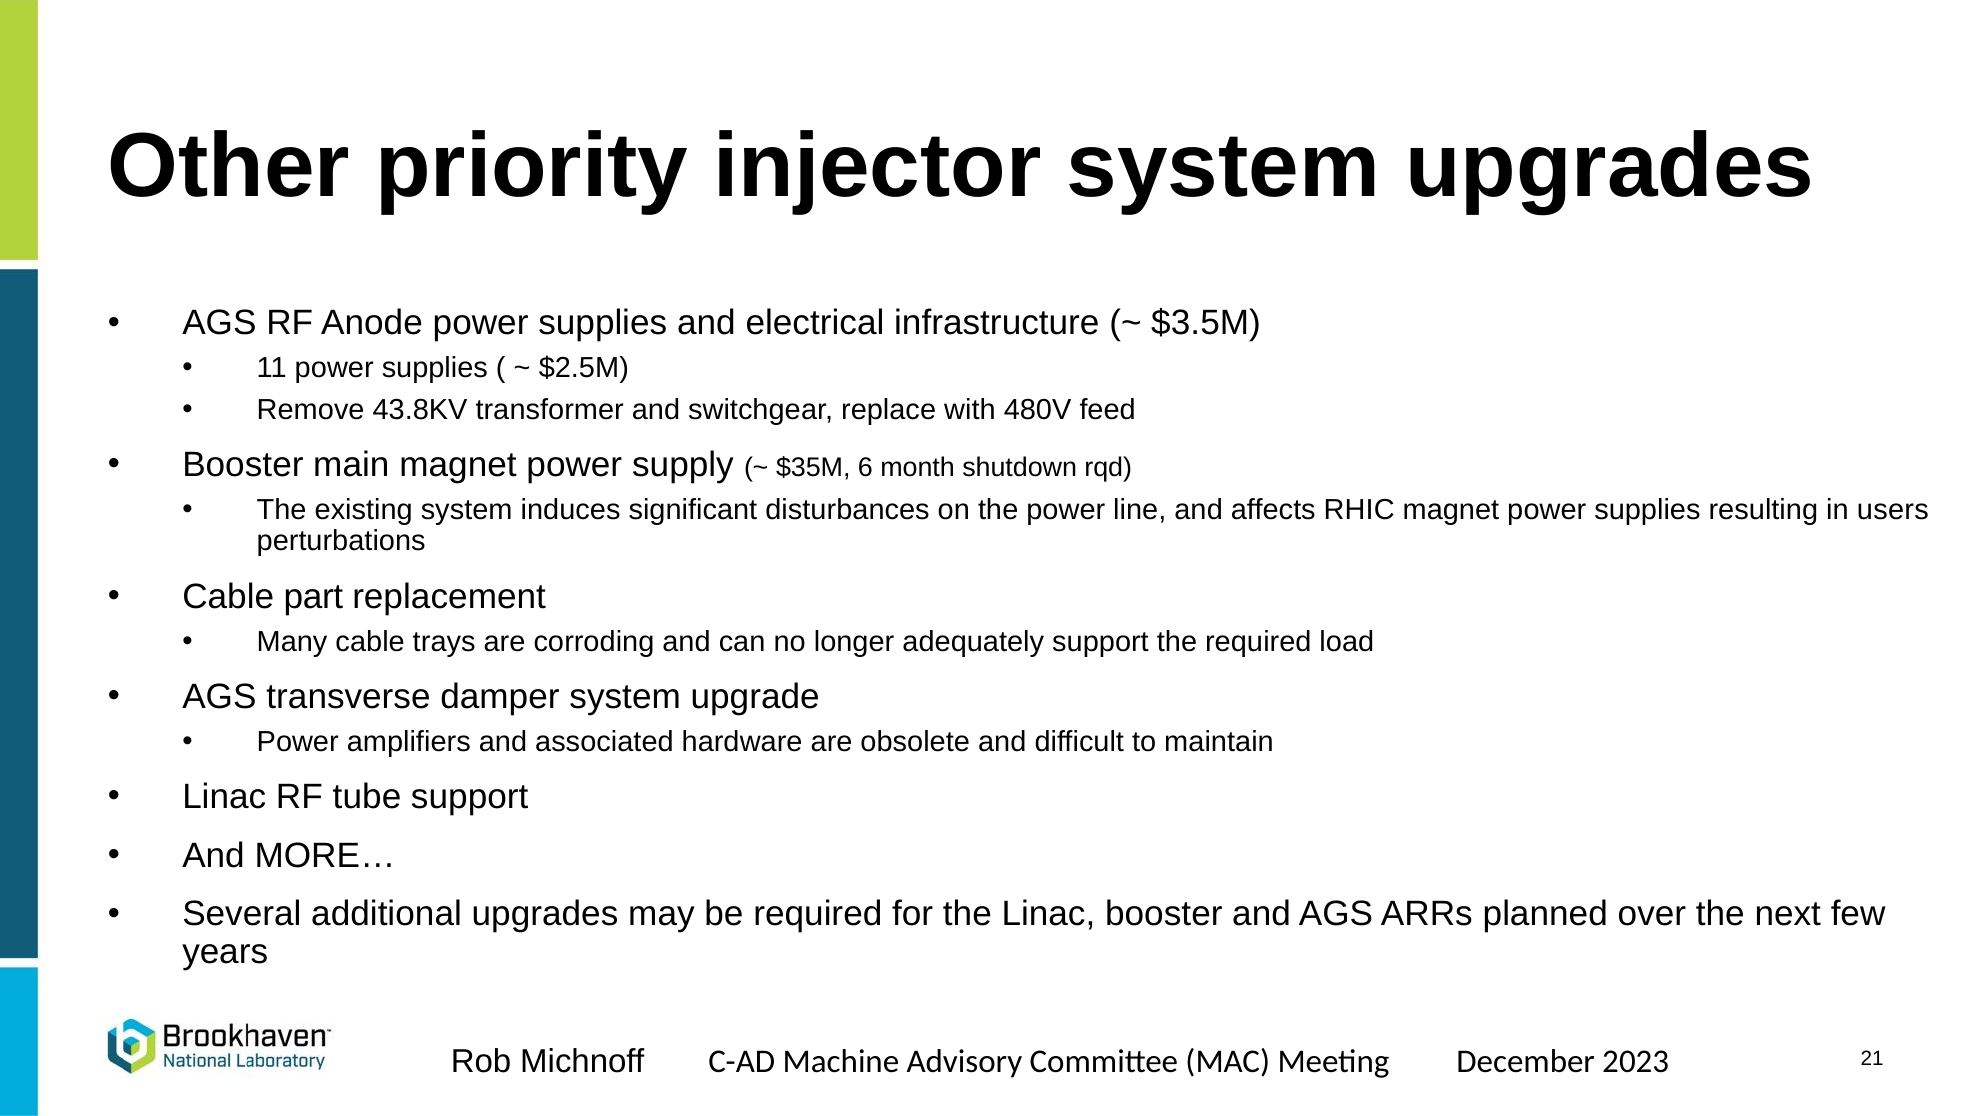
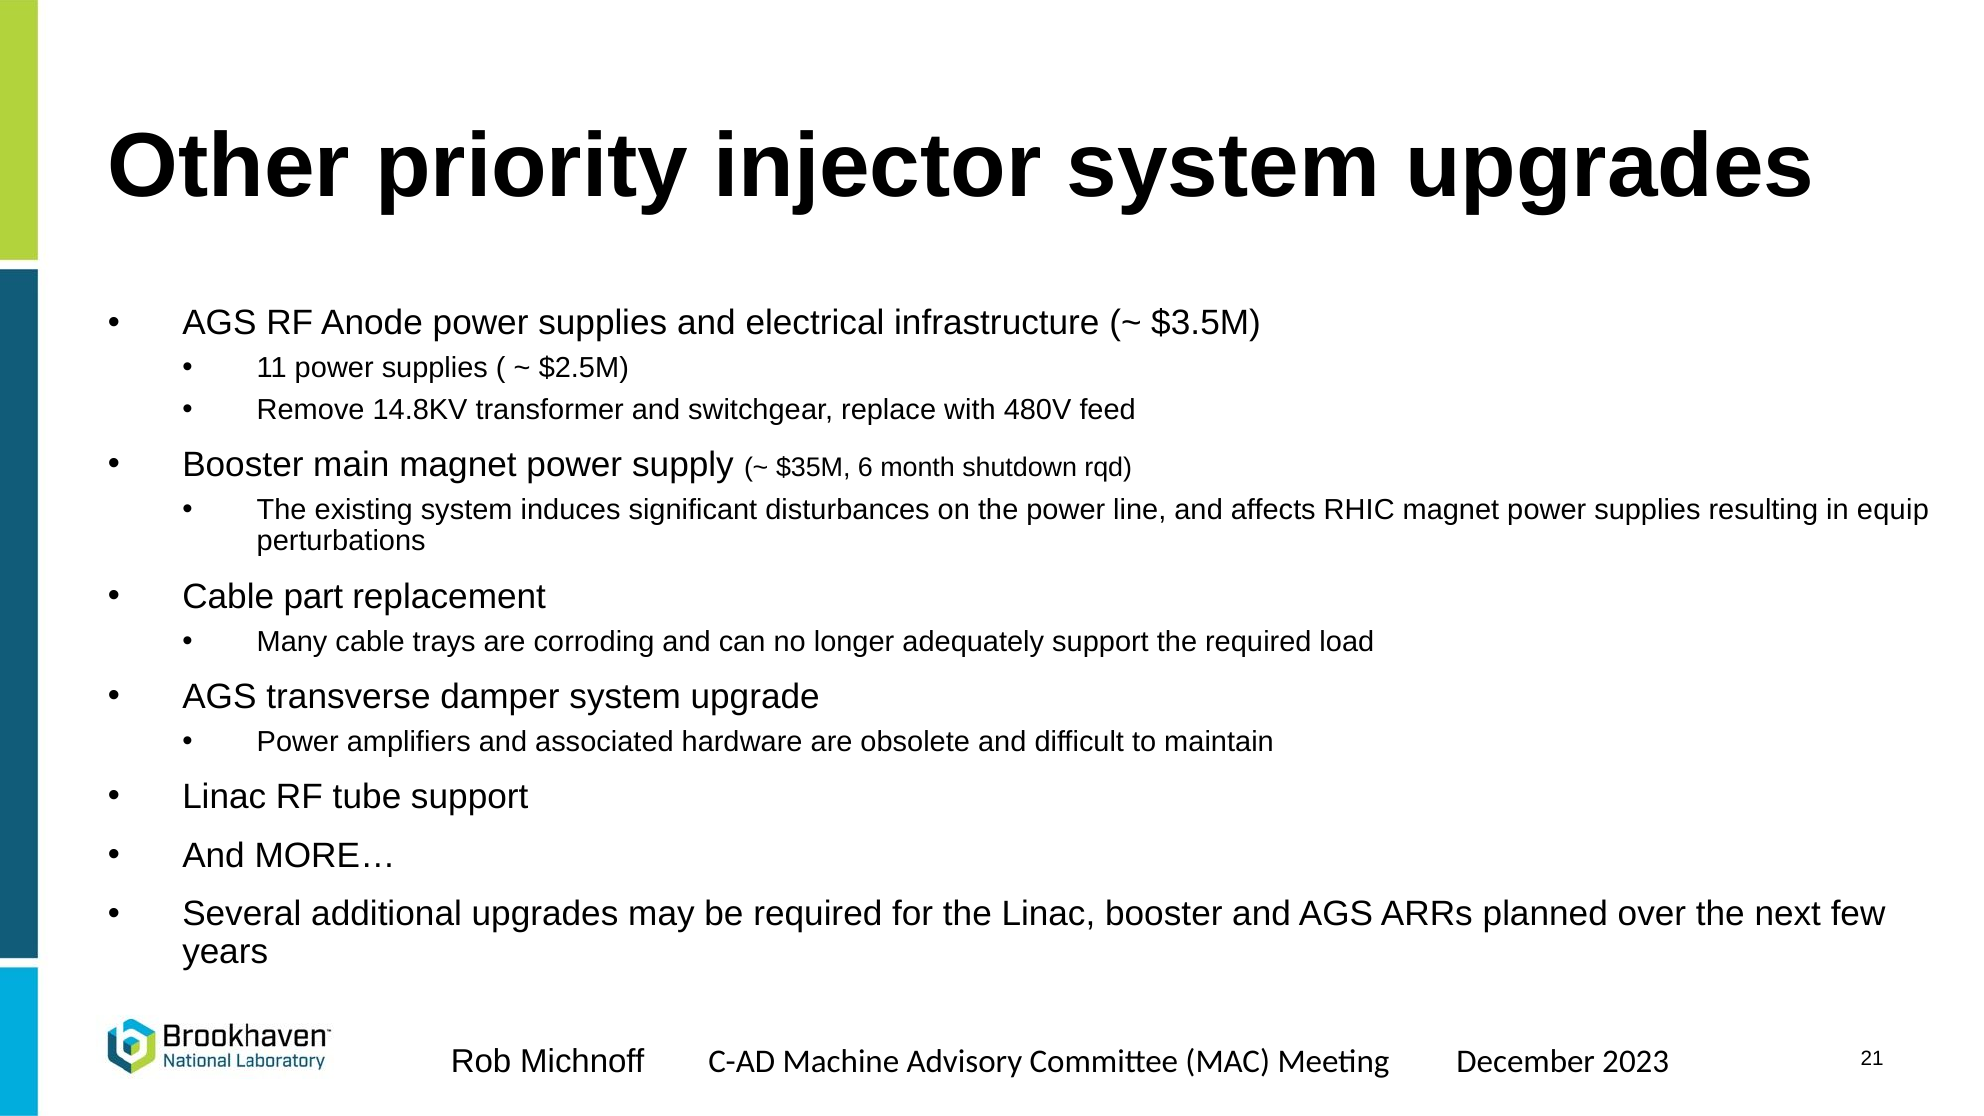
43.8KV: 43.8KV -> 14.8KV (420, 410)
users: users -> equip (1893, 510)
